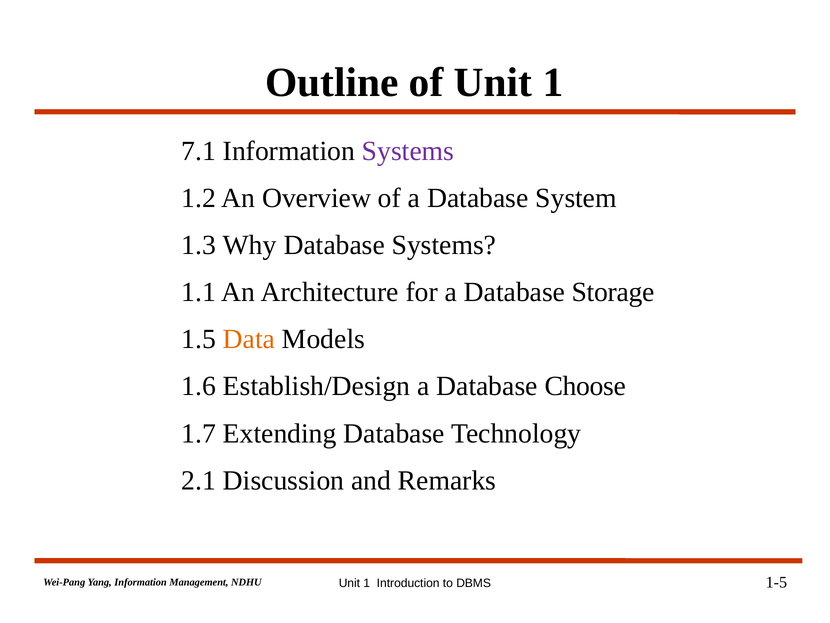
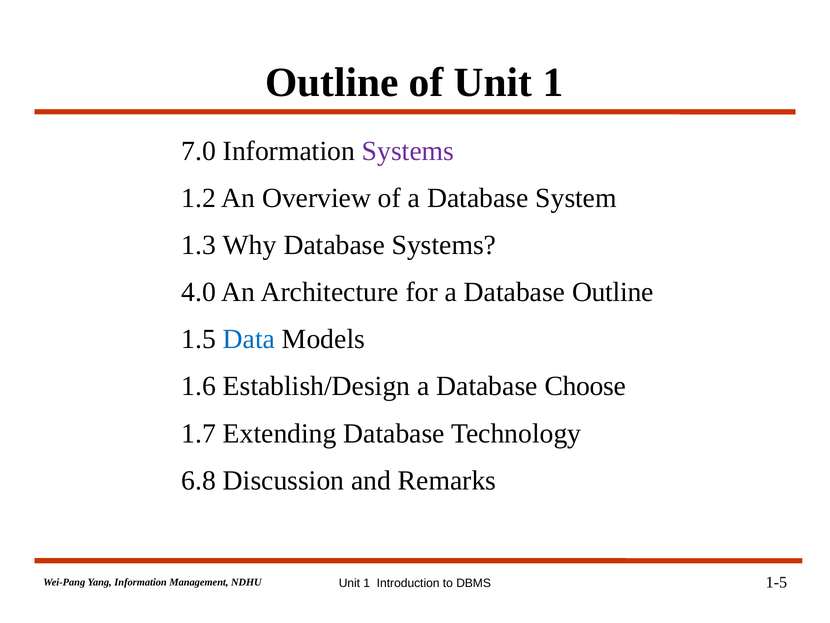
7.1: 7.1 -> 7.0 (199, 151)
1.1: 1.1 -> 4.0 (199, 292)
Database Storage: Storage -> Outline (613, 292)
Data colour: orange -> blue (249, 339)
2.1: 2.1 -> 6.8 (199, 480)
